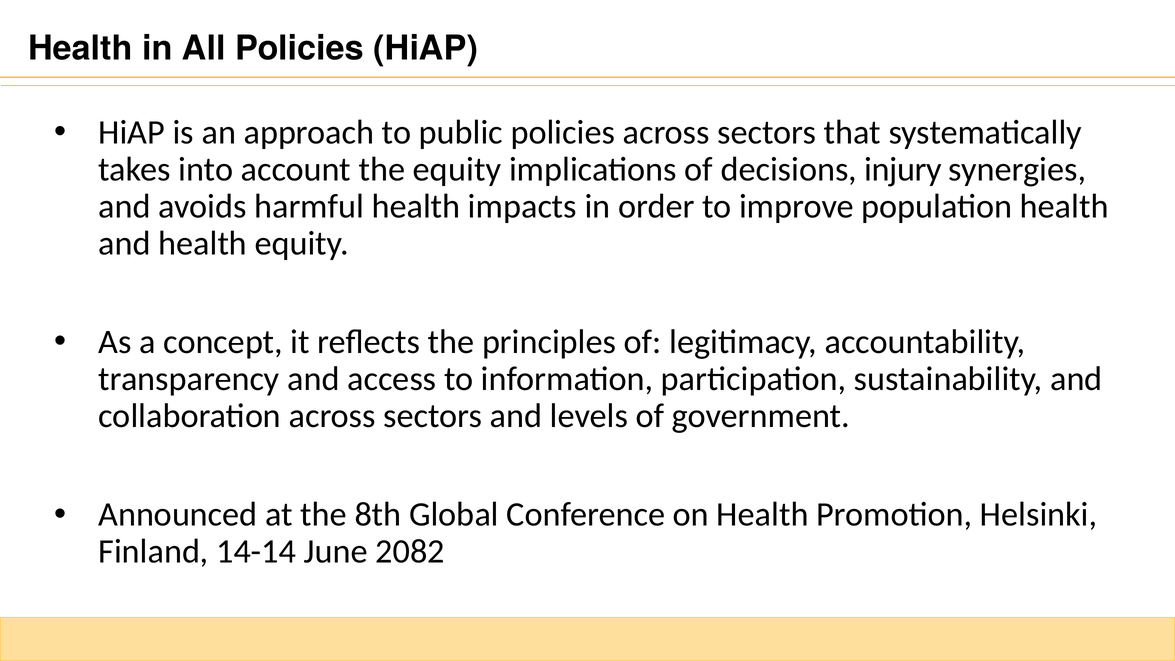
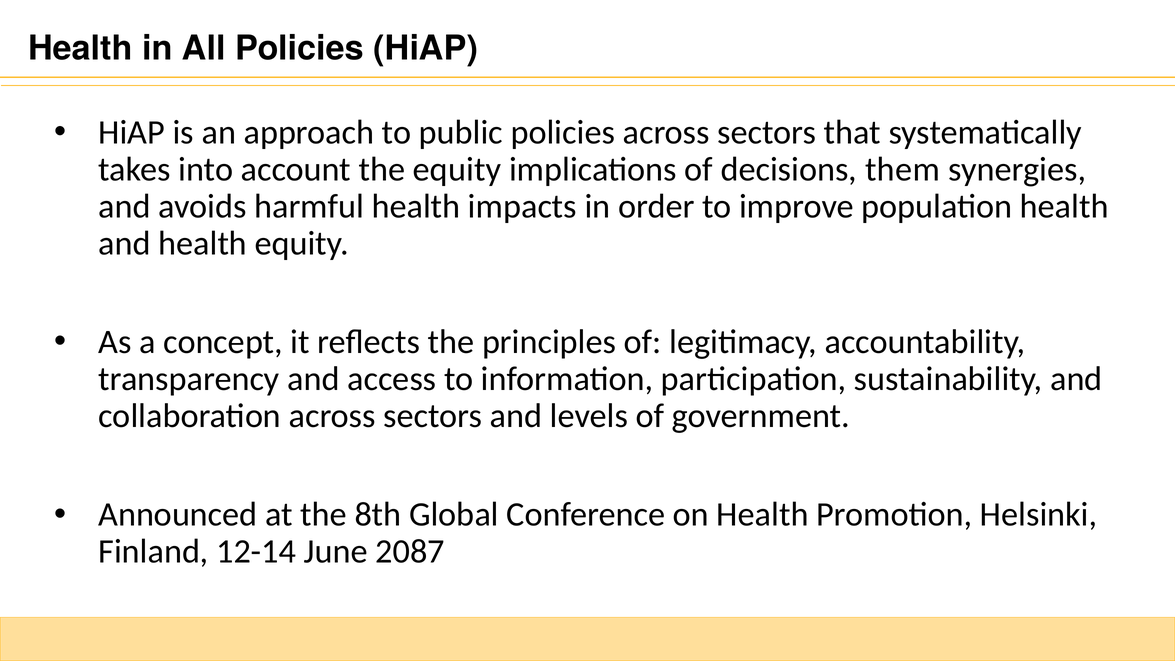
injury: injury -> them (903, 169)
14-14: 14-14 -> 12-14 (256, 552)
2082: 2082 -> 2087 (410, 552)
